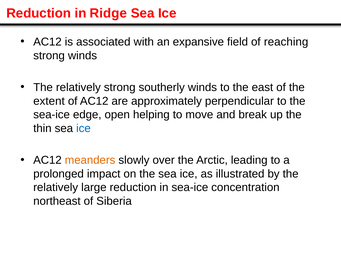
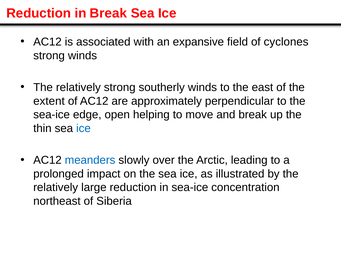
in Ridge: Ridge -> Break (108, 13)
reaching: reaching -> cyclones (286, 42)
meanders colour: orange -> blue (90, 160)
